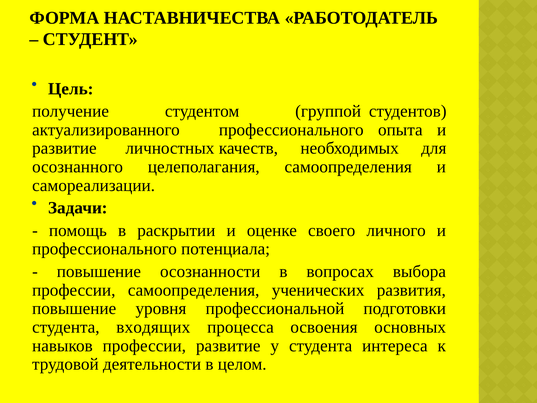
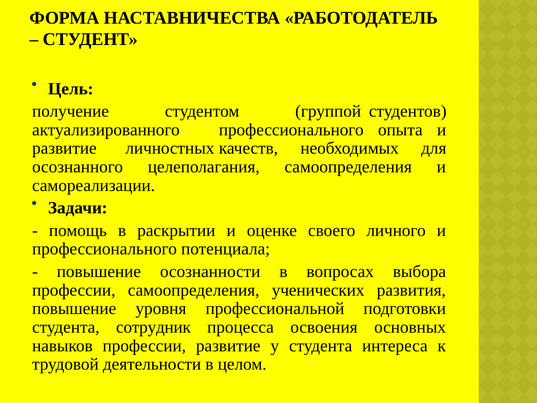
входящих: входящих -> сотрудник (153, 327)
